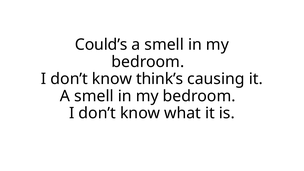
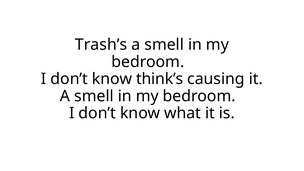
Could’s: Could’s -> Trash’s (101, 45)
